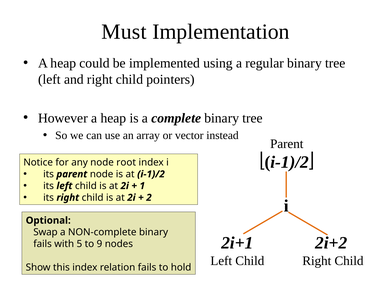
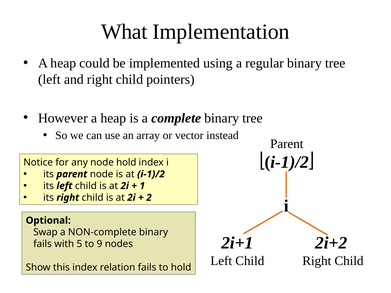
Must: Must -> What (124, 32)
node root: root -> hold (126, 163)
